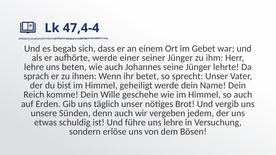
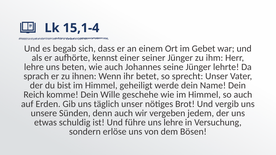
47,4-4: 47,4-4 -> 15,1-4 (81, 28)
aufhörte werde: werde -> kennst (105, 58)
